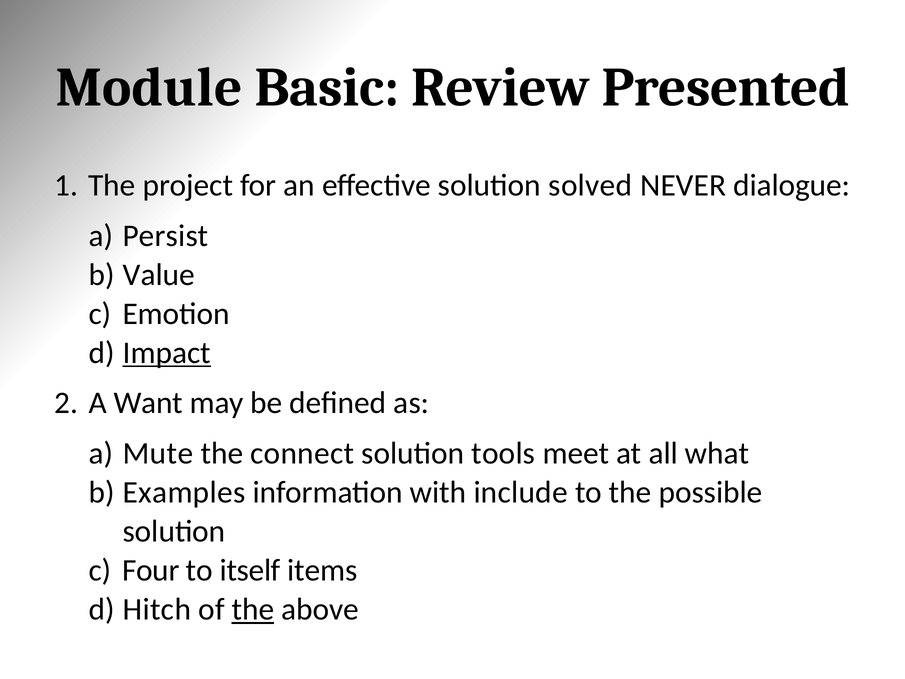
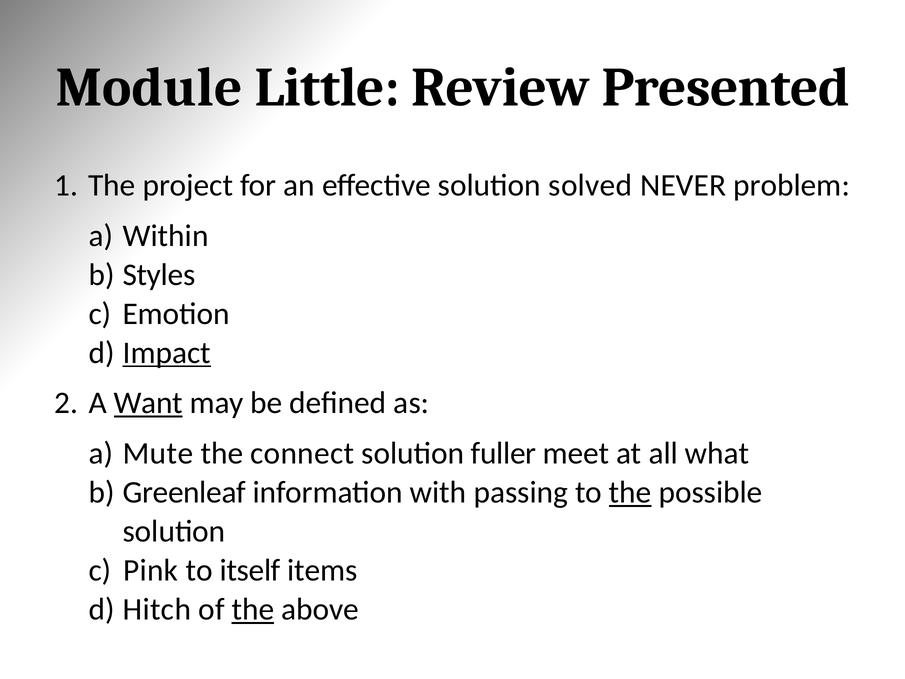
Basic: Basic -> Little (327, 88)
dialogue: dialogue -> problem (792, 185)
Persist: Persist -> Within (166, 236)
Value: Value -> Styles (159, 275)
Want underline: none -> present (148, 403)
tools: tools -> fuller (504, 453)
Examples: Examples -> Greenleaf (184, 492)
include: include -> passing (521, 492)
the underline: none -> present (630, 492)
Four: Four -> Pink (151, 570)
